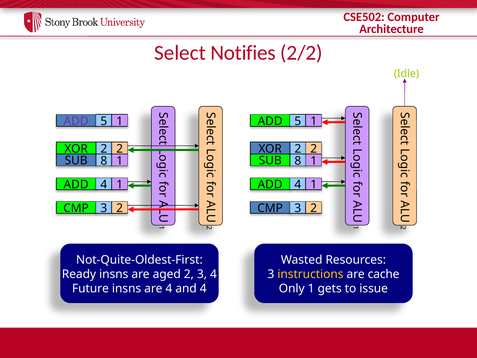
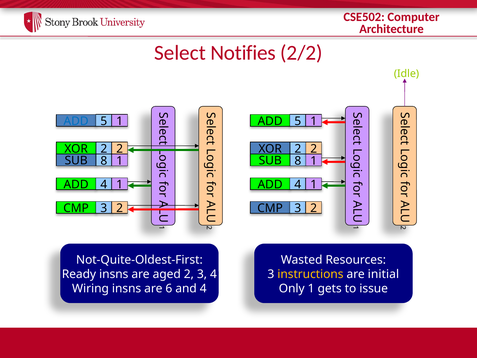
ADD colour: purple -> blue (76, 121)
cache: cache -> initial (383, 274)
Future: Future -> Wiring (90, 288)
are 4: 4 -> 6 (169, 288)
